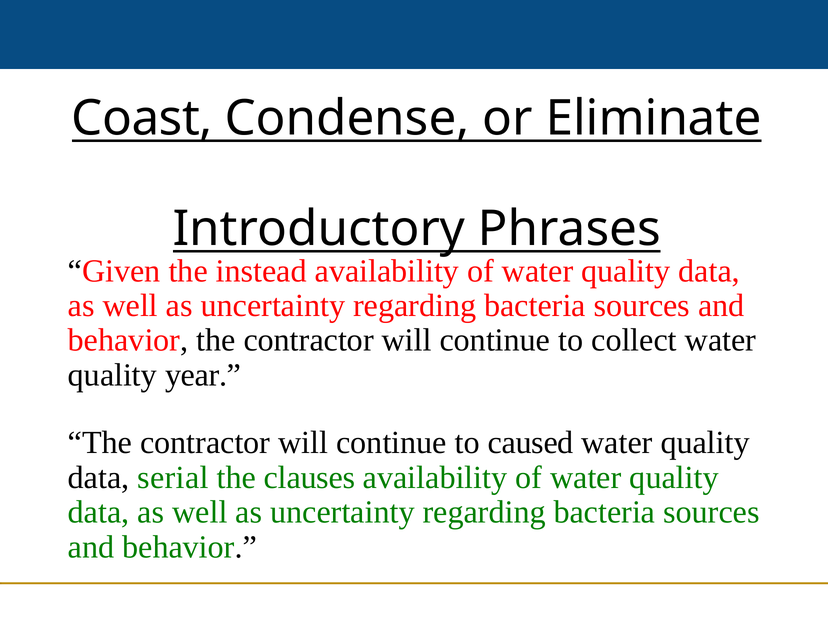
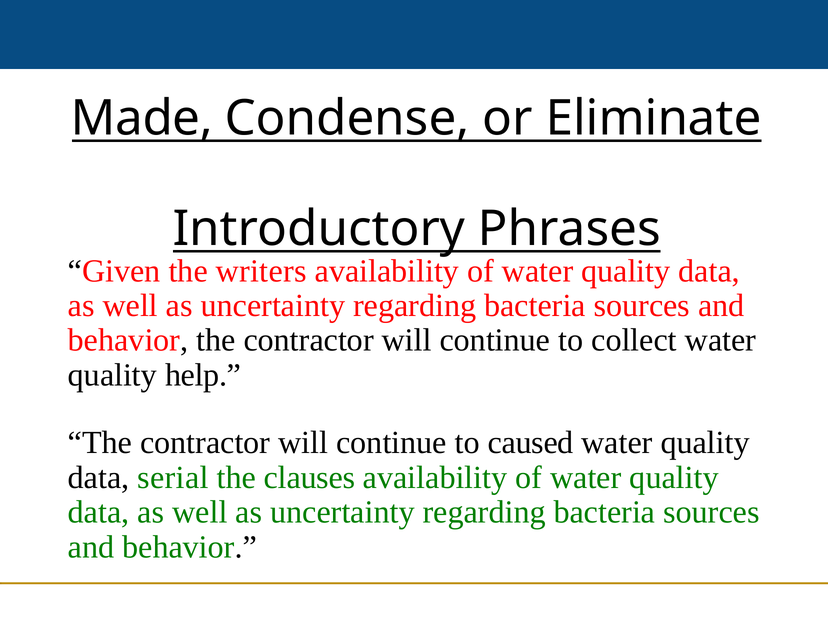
Coast: Coast -> Made (142, 118)
instead: instead -> writers (261, 271)
year: year -> help (203, 375)
